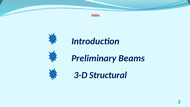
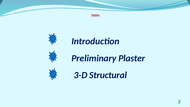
Beams: Beams -> Plaster (132, 58)
